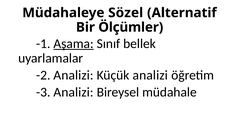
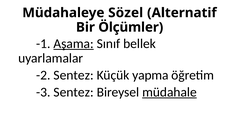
-2 Analizi: Analizi -> Sentez (74, 75)
Küçük analizi: analizi -> yapma (150, 75)
-3 Analizi: Analizi -> Sentez (74, 92)
müdahale underline: none -> present (169, 92)
